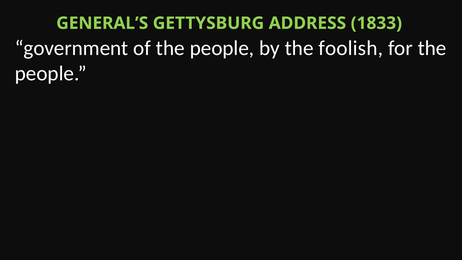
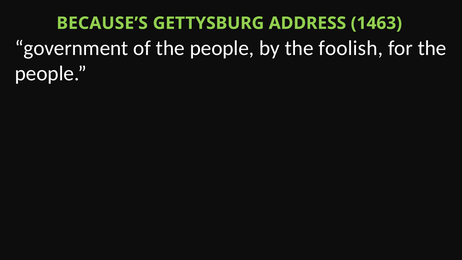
GENERAL’S: GENERAL’S -> BECAUSE’S (102, 23)
1833: 1833 -> 1463 (376, 23)
